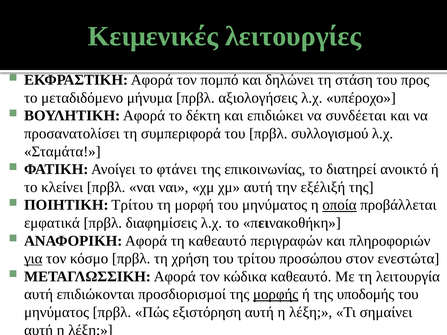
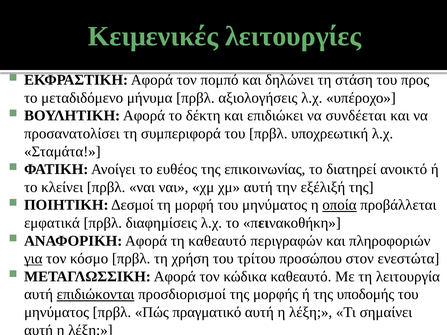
συλλογισμού: συλλογισμού -> υποχρεωτική (330, 134)
φτάνει: φτάνει -> ευθέος (177, 169)
ΠΟΙΗΤΙΚΗ Τρίτου: Τρίτου -> Δεσμοί (132, 205)
επιδιώκονται underline: none -> present (96, 295)
μορφής underline: present -> none (276, 295)
εξιστόρηση: εξιστόρηση -> πραγματικό (207, 312)
